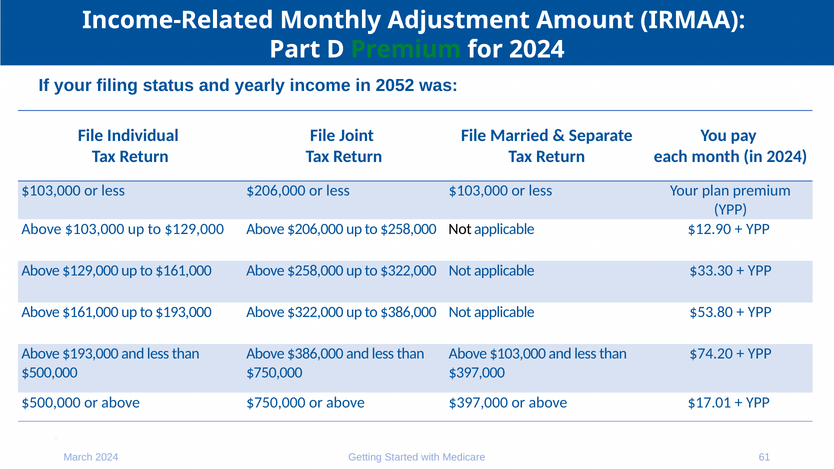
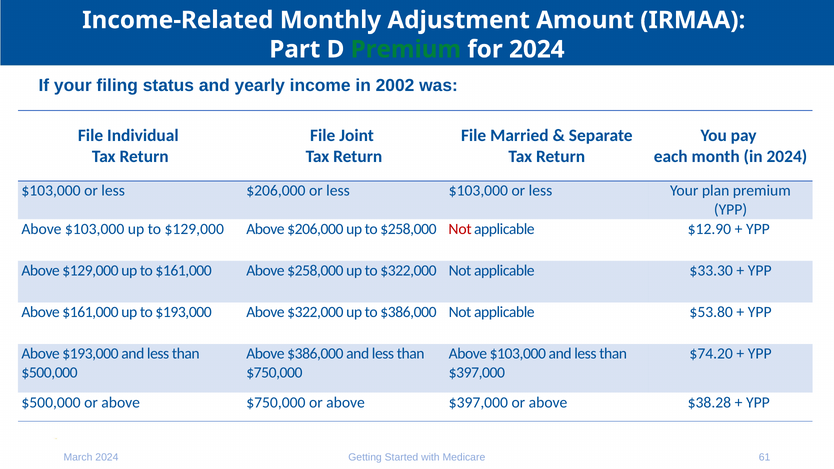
2052: 2052 -> 2002 (395, 85)
Not colour: black -> red (460, 229)
$17.01: $17.01 -> $38.28 (709, 402)
